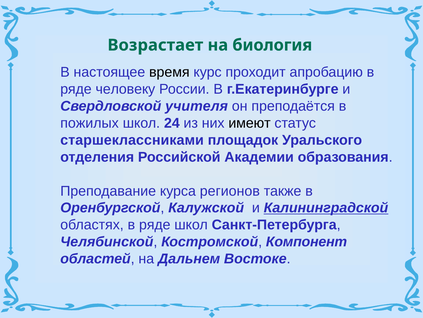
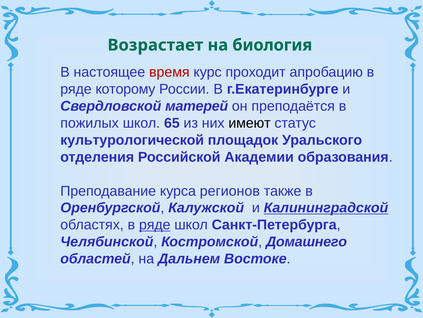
время colour: black -> red (169, 72)
человеку: человеку -> которому (125, 89)
учителя: учителя -> матерей (197, 106)
24: 24 -> 65 (172, 123)
старшеклассниками: старшеклассниками -> культурологической (132, 140)
ряде underline: none -> present (155, 224)
Компонент: Компонент -> Домашнего (307, 241)
